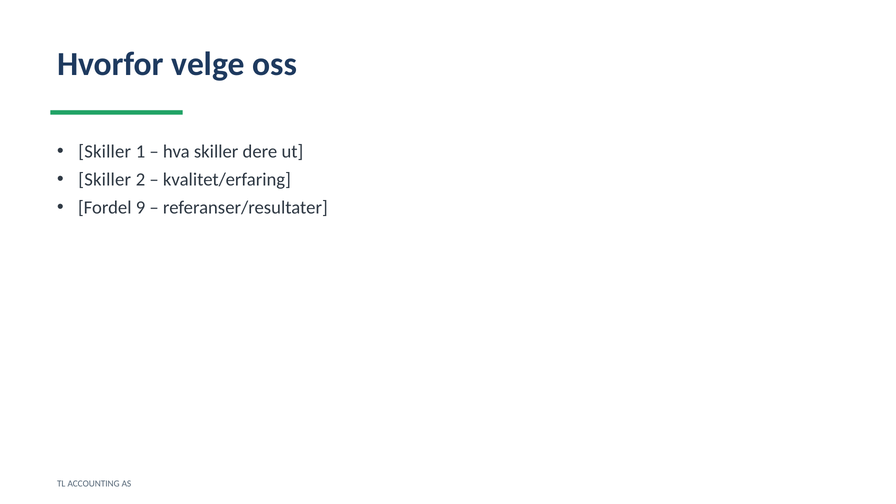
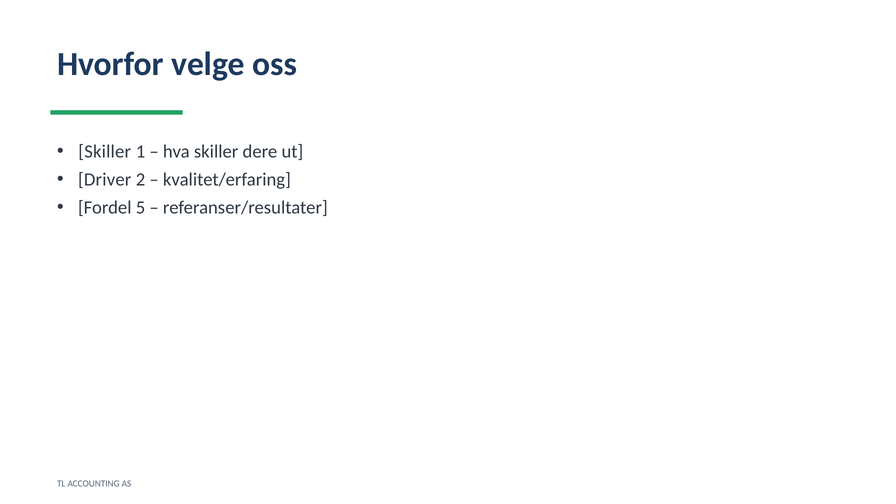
Skiller: Skiller -> Driver (105, 180)
9: 9 -> 5 (141, 208)
